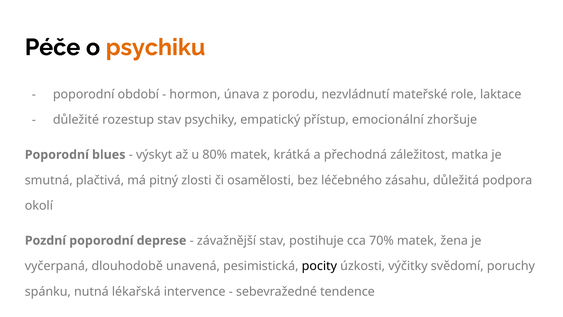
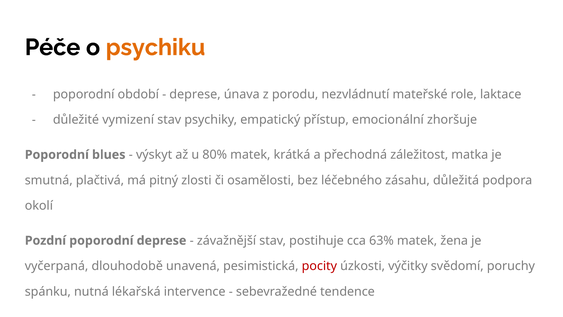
hormon: hormon -> deprese (195, 94)
rozestup: rozestup -> vymizení (128, 120)
70%: 70% -> 63% (381, 240)
pocity colour: black -> red (319, 266)
